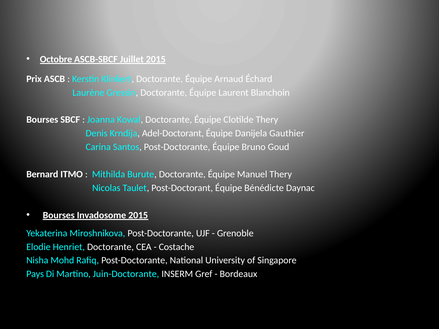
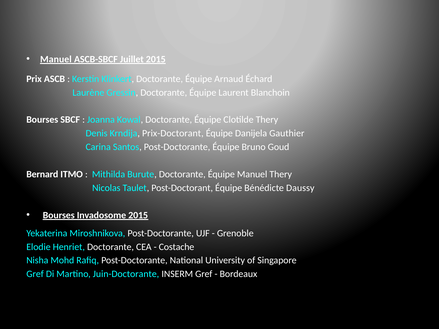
Octobre: Octobre -> Manuel (56, 59)
Adel-Doctorant: Adel-Doctorant -> Prix-Doctorant (173, 133)
Daynac: Daynac -> Daussy (300, 188)
Pays: Pays -> Gref (35, 274)
